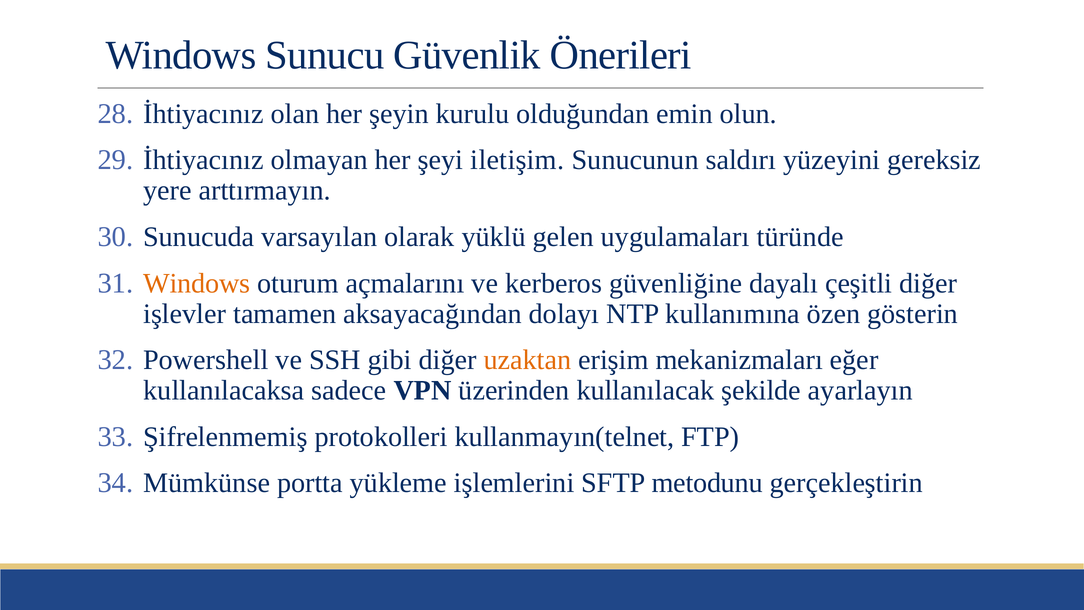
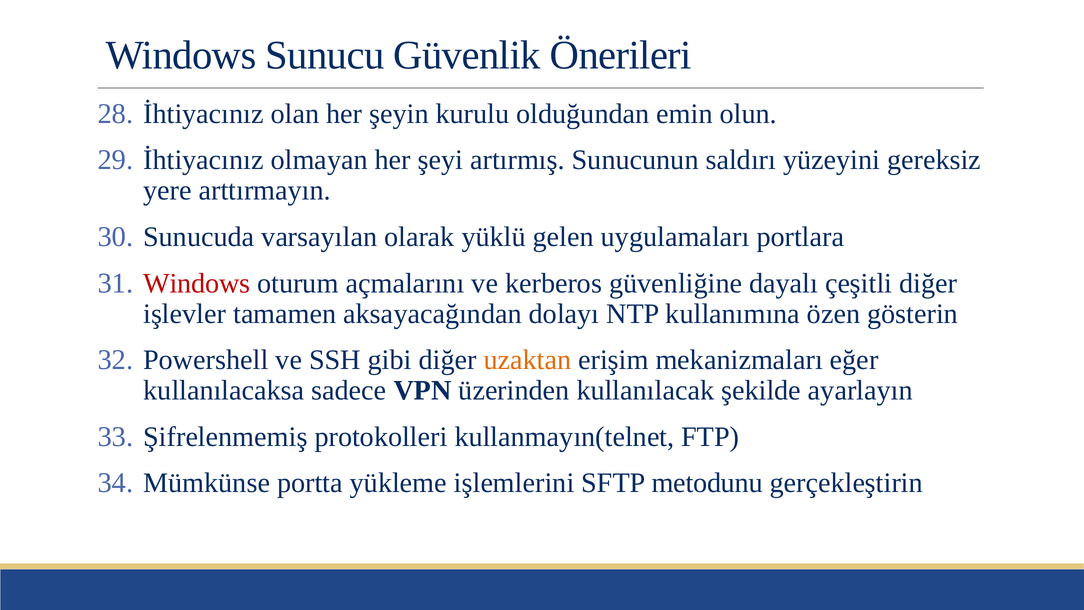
iletişim: iletişim -> artırmış (517, 160)
türünde: türünde -> portlara (800, 237)
Windows colour: orange -> red (197, 283)
